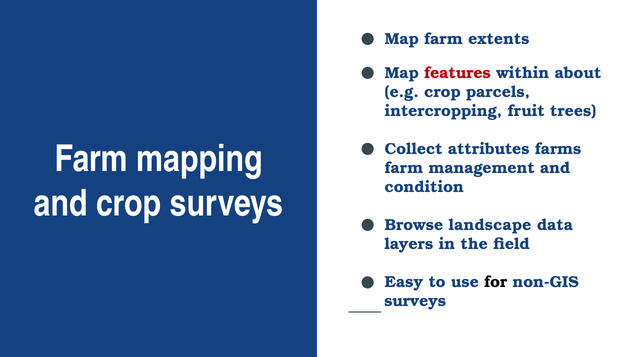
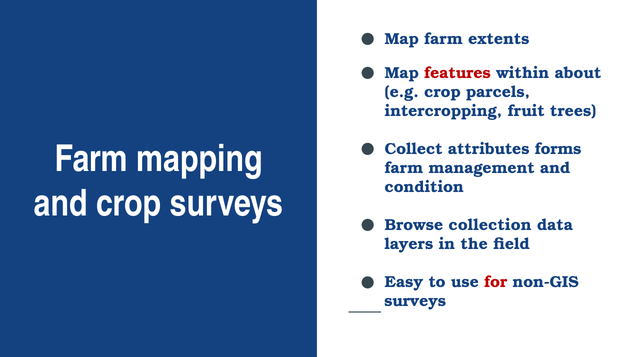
farms: farms -> forms (558, 149)
landscape: landscape -> collection (490, 225)
for colour: black -> red (496, 282)
